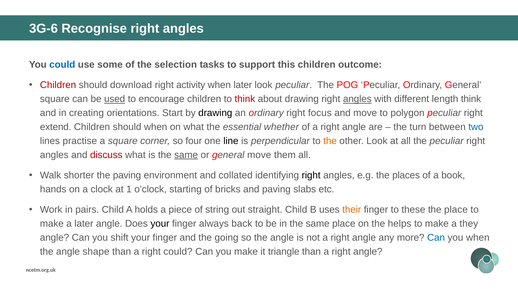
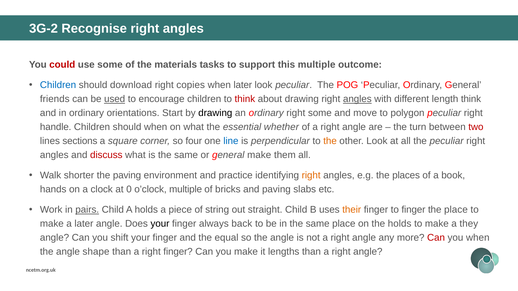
3G-6: 3G-6 -> 3G-2 (44, 29)
could colour: blue -> red (62, 65)
selection: selection -> materials (176, 65)
this children: children -> multiple (317, 65)
Children colour: red -> blue (58, 85)
activity: activity -> copies (191, 85)
square: square -> friends (55, 99)
in creating: creating -> ordinary (87, 113)
right focus: focus -> some (320, 113)
extend: extend -> handle (56, 127)
two colour: blue -> red (476, 127)
practise: practise -> sections (80, 141)
line colour: black -> blue (231, 141)
same underline: present -> none (186, 155)
general move: move -> make (259, 155)
collated: collated -> practice (236, 176)
right colour: black -> orange (311, 176)
1: 1 -> 0 (129, 190)
o’clock starting: starting -> multiple (186, 190)
pairs underline: none -> present (87, 210)
to these: these -> finger (413, 210)
the helps: helps -> holds (400, 224)
going: going -> equal (227, 238)
Can colour: blue -> red (436, 238)
right could: could -> finger (178, 252)
triangle: triangle -> lengths (284, 252)
